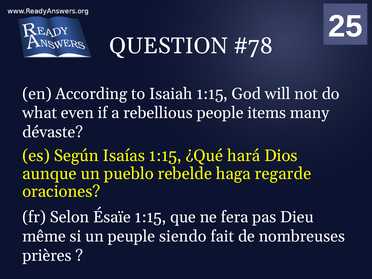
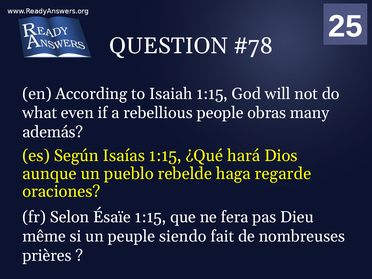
items: items -> obras (267, 113)
dévaste: dévaste -> además (53, 132)
